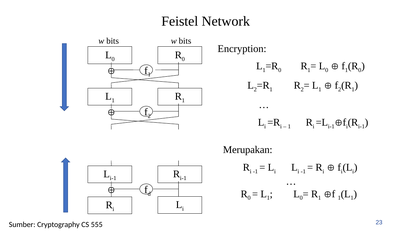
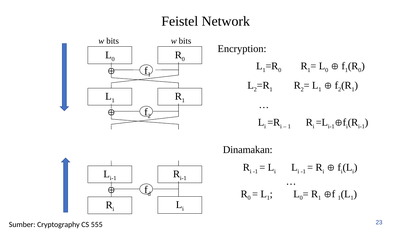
Merupakan: Merupakan -> Dinamakan (248, 150)
